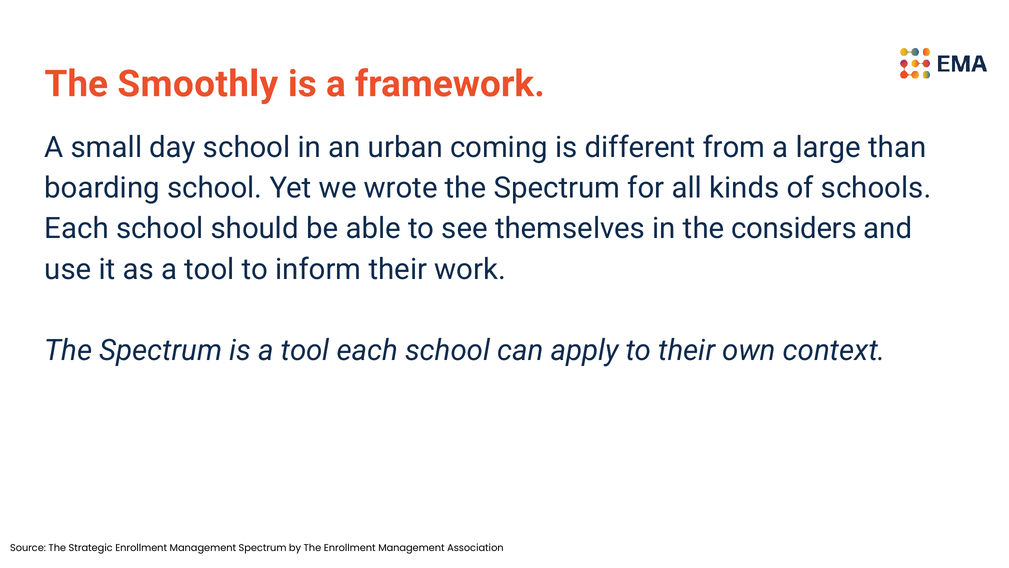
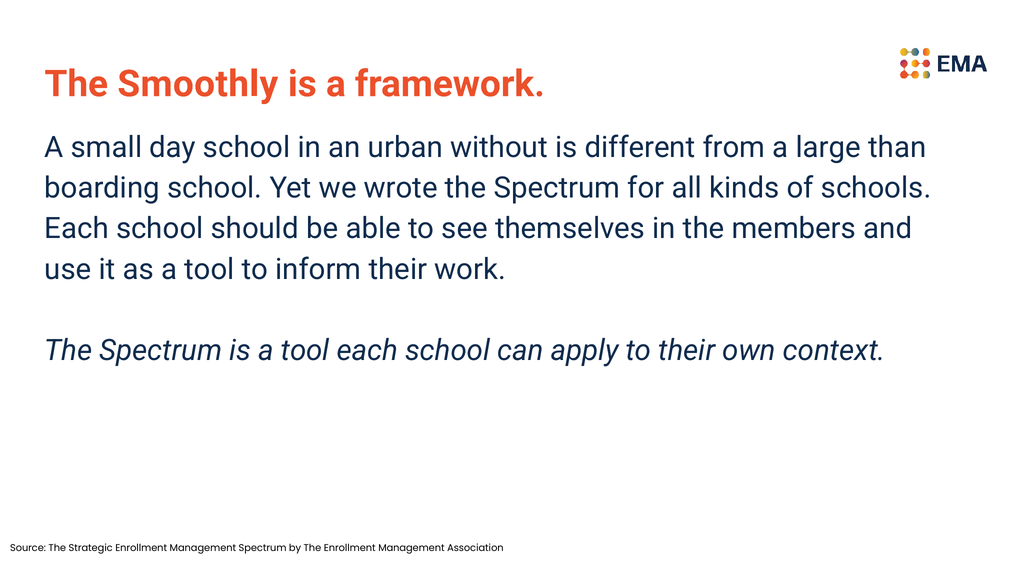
coming: coming -> without (499, 147)
considers: considers -> members (794, 229)
